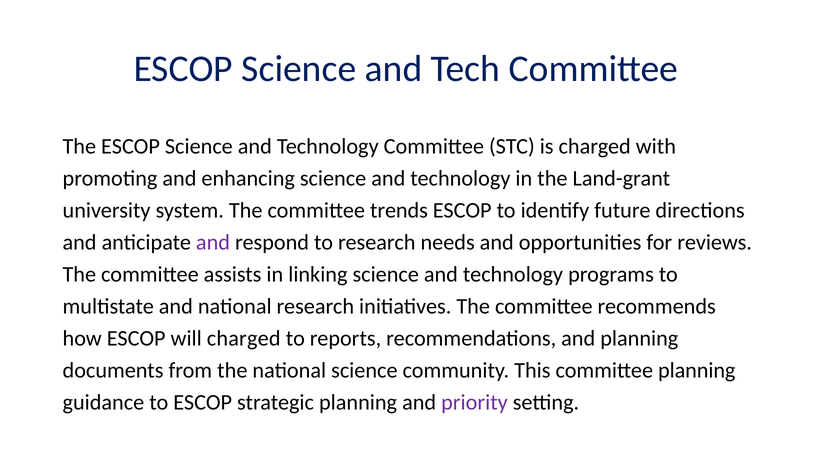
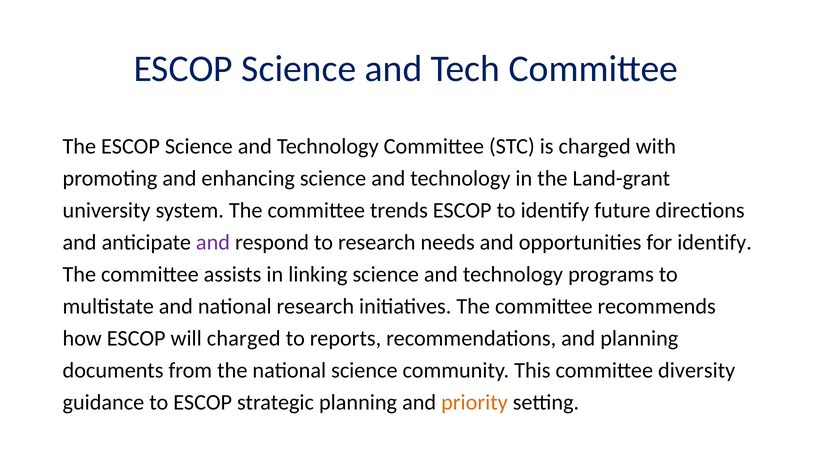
for reviews: reviews -> identify (715, 242)
committee planning: planning -> diversity (697, 370)
priority colour: purple -> orange (474, 402)
